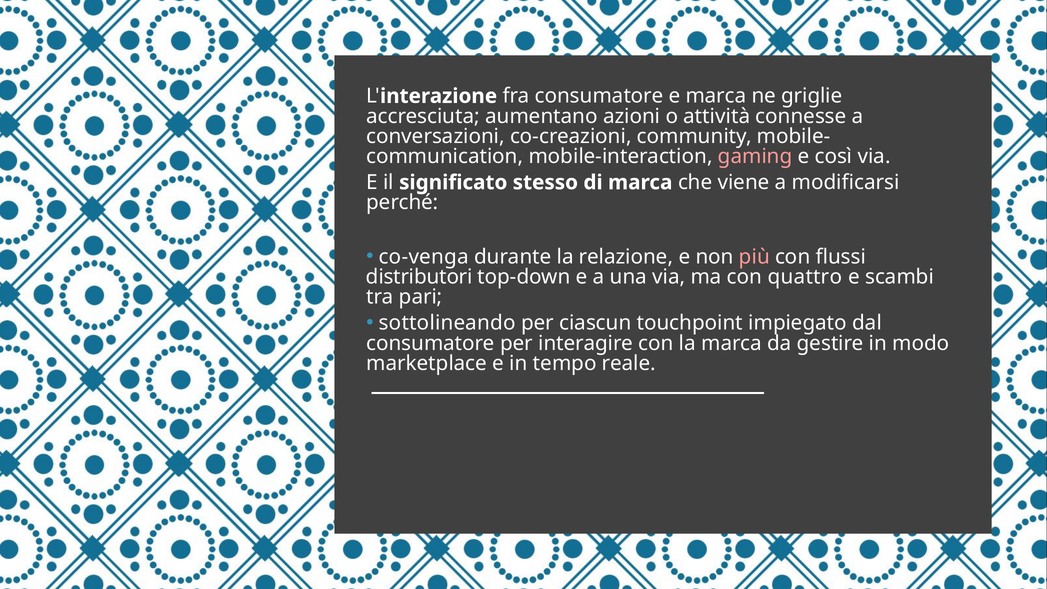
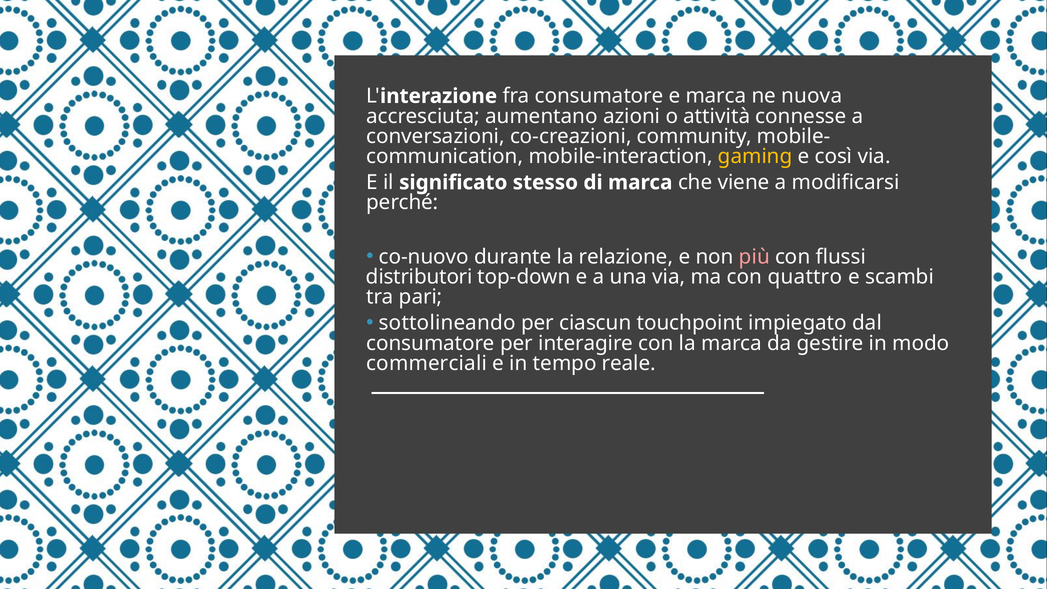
griglie: griglie -> nuova (812, 96)
gaming colour: pink -> yellow (755, 156)
co-venga: co-venga -> co-nuovo (424, 257)
marketplace: marketplace -> commerciali (427, 363)
